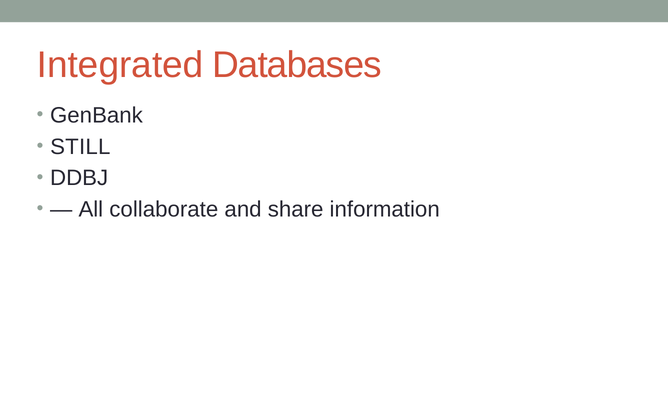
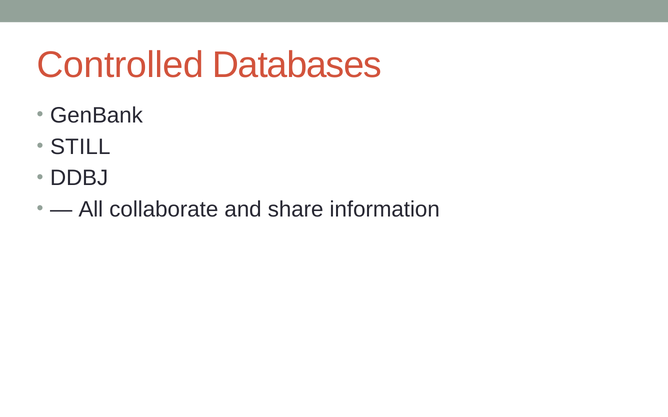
Integrated: Integrated -> Controlled (120, 65)
